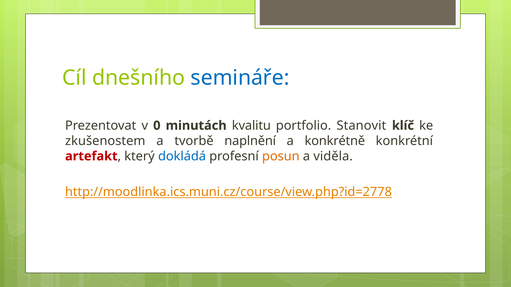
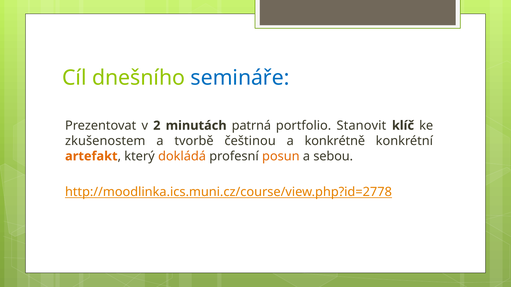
0: 0 -> 2 (157, 126)
kvalitu: kvalitu -> patrná (251, 126)
naplnění: naplnění -> češtinou (250, 141)
artefakt colour: red -> orange (91, 156)
dokládá colour: blue -> orange (182, 156)
viděla: viděla -> sebou (333, 156)
